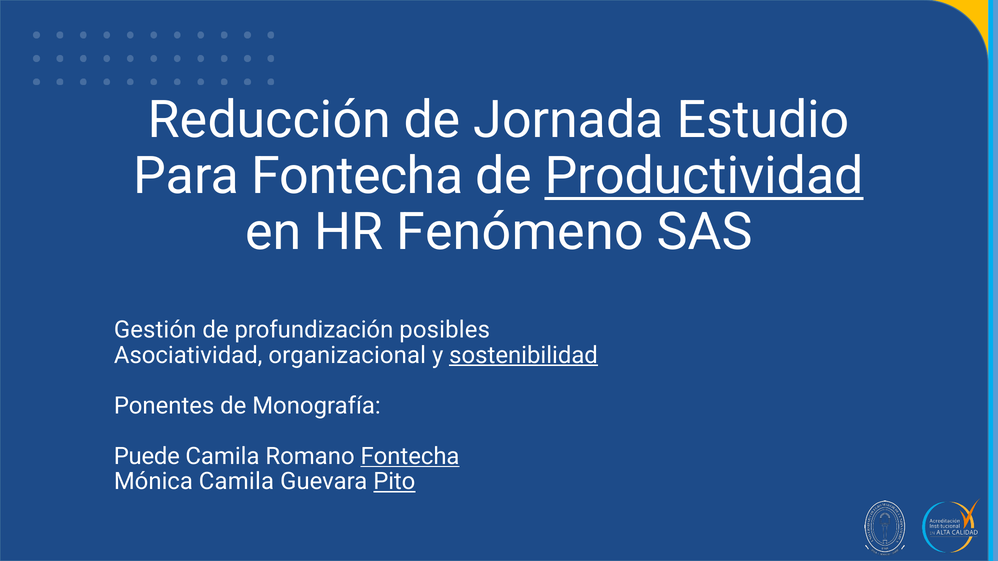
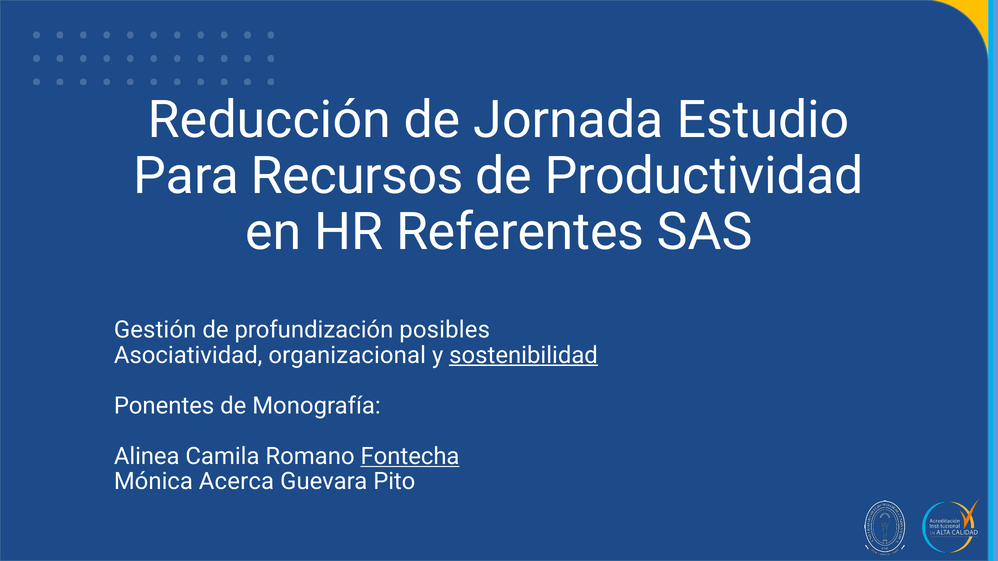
Para Fontecha: Fontecha -> Recursos (357, 176)
Productividad underline: present -> none (704, 176)
Fenómeno: Fenómeno -> Referentes (520, 233)
Puede: Puede -> Alinea (147, 457)
Mónica Camila: Camila -> Acerca (236, 482)
Pito underline: present -> none (394, 482)
